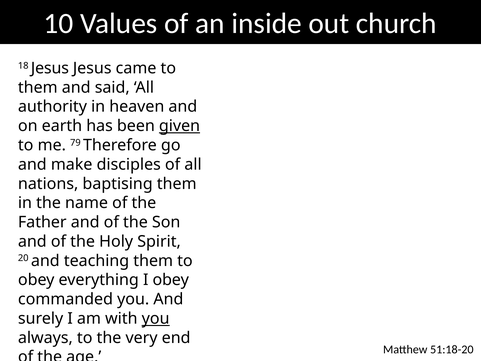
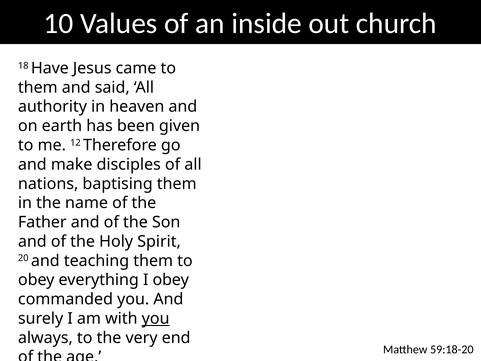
18 Jesus: Jesus -> Have (50, 68)
given underline: present -> none (180, 126)
79: 79 -> 12 (75, 143)
51:18-20: 51:18-20 -> 59:18-20 (452, 349)
